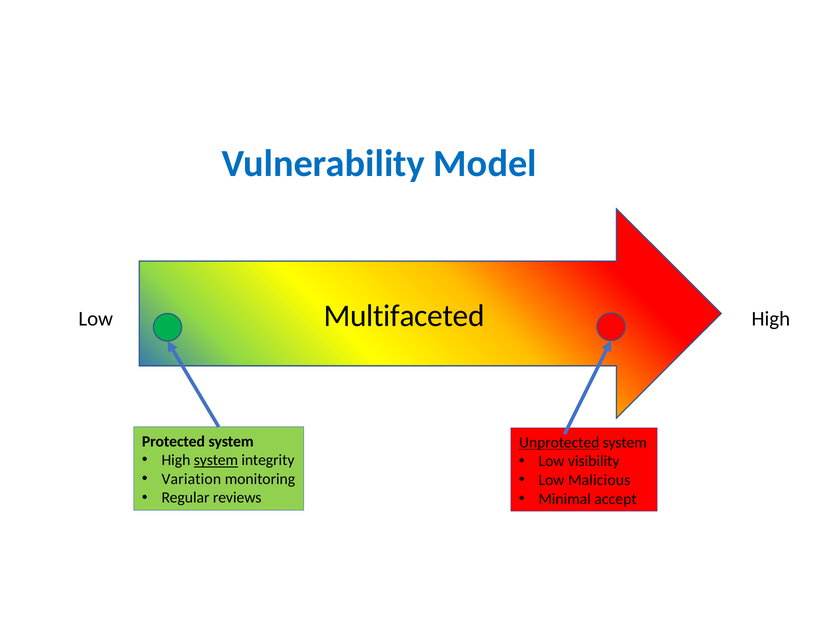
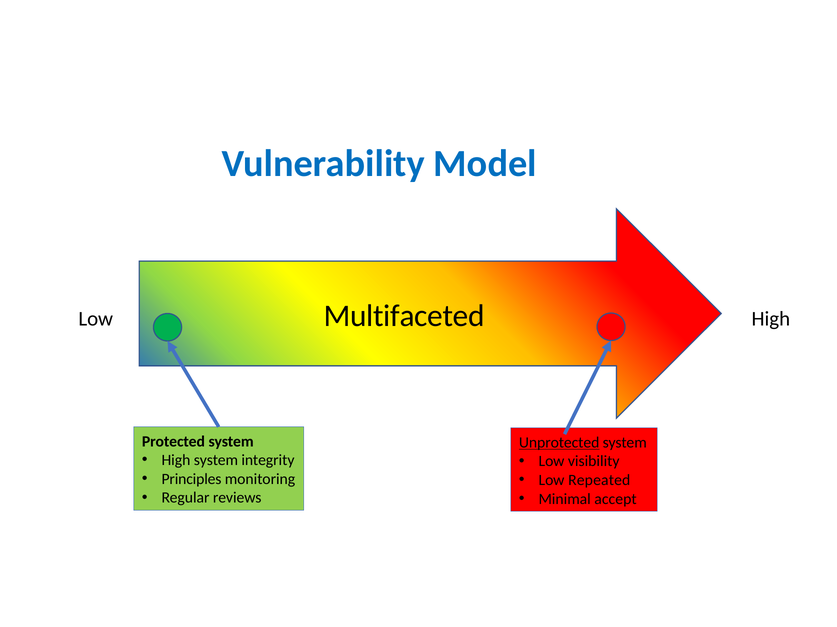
system underline: present -> none (216, 461)
Variation: Variation -> Principles (191, 480)
Malicious: Malicious -> Repeated (599, 481)
